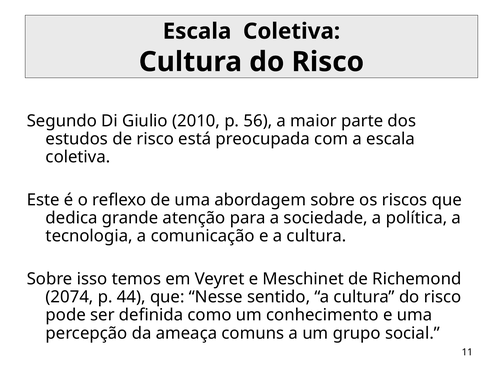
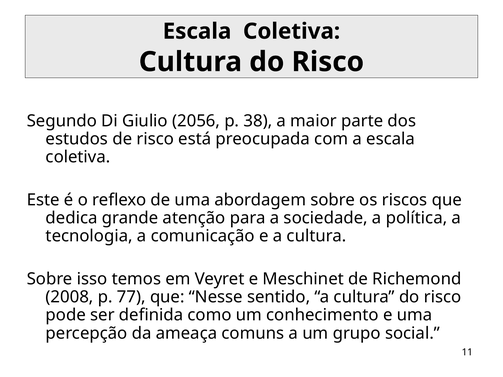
2010: 2010 -> 2056 (196, 121)
56: 56 -> 38 (258, 121)
2074: 2074 -> 2008 (70, 297)
44: 44 -> 77 (131, 297)
